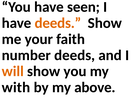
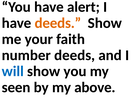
seen: seen -> alert (83, 7)
will colour: orange -> blue (13, 71)
with: with -> seen (16, 88)
